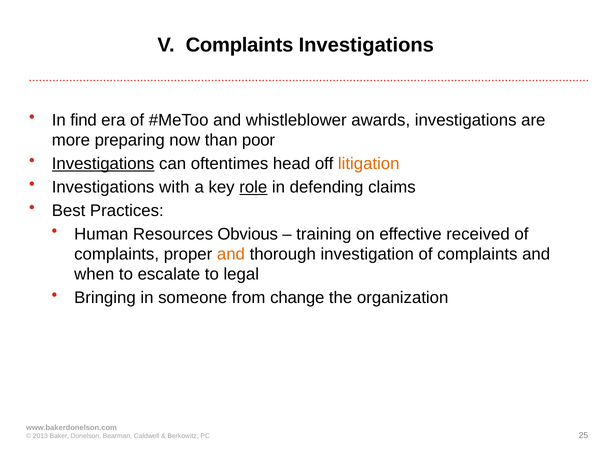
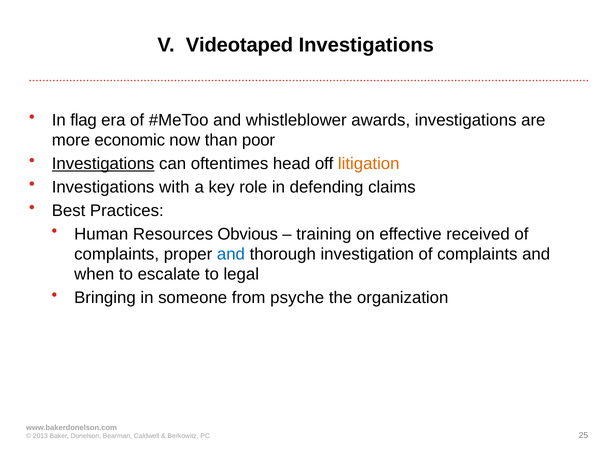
V Complaints: Complaints -> Videotaped (239, 45)
find: find -> flag (84, 120)
preparing: preparing -> economic (130, 140)
role underline: present -> none (253, 187)
and colour: orange -> blue (231, 254)
change: change -> psyche (297, 298)
